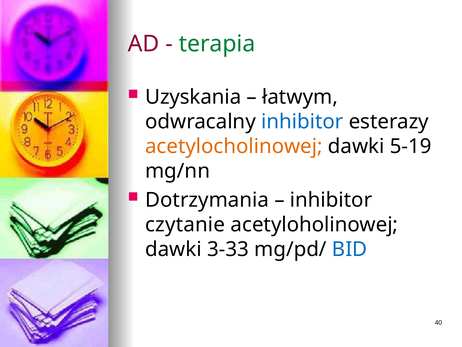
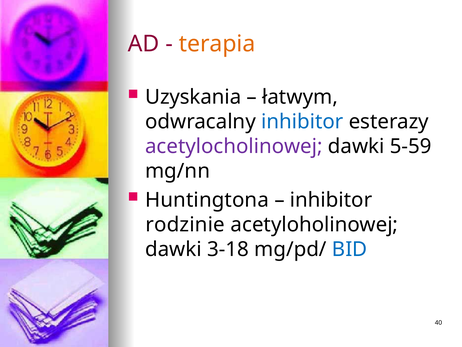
terapia colour: green -> orange (217, 44)
acetylocholinowej colour: orange -> purple (234, 146)
5-19: 5-19 -> 5-59 (411, 146)
Dotrzymania: Dotrzymania -> Huntingtona (207, 200)
czytanie: czytanie -> rodzinie (185, 224)
3-33: 3-33 -> 3-18 (228, 249)
